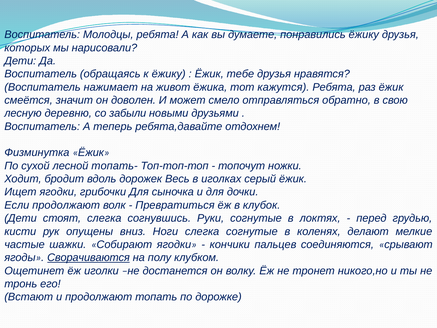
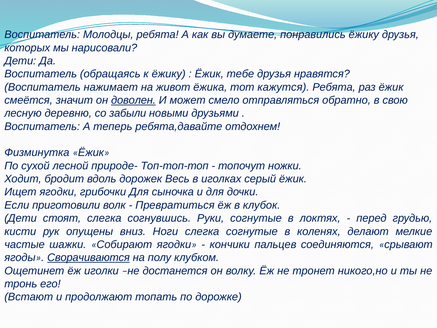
доволен underline: none -> present (133, 100)
топать-: топать- -> природе- (115, 166)
Если продолжают: продолжают -> приготовили (66, 205)
